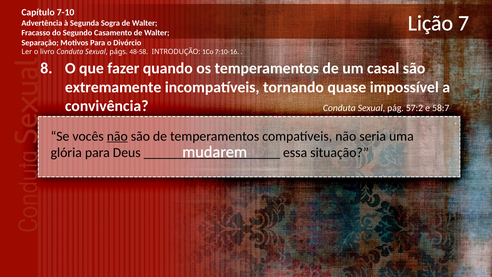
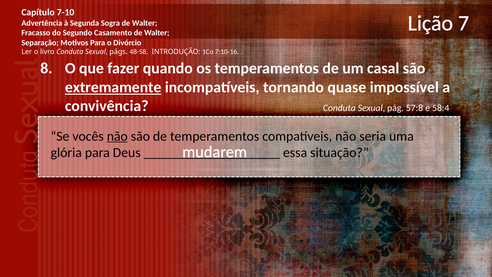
extremamente underline: none -> present (113, 87)
57:2: 57:2 -> 57:8 (414, 108)
58:7: 58:7 -> 58:4 (441, 108)
